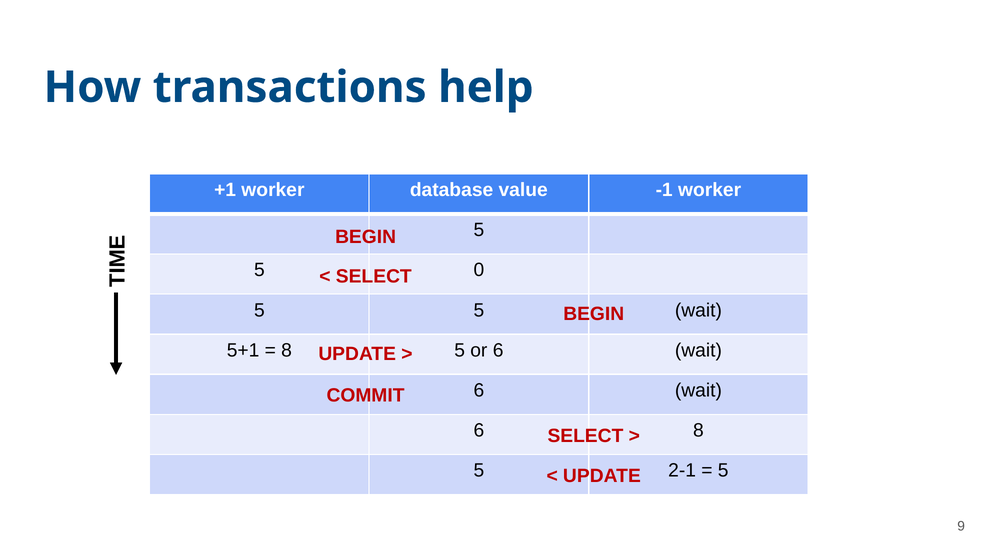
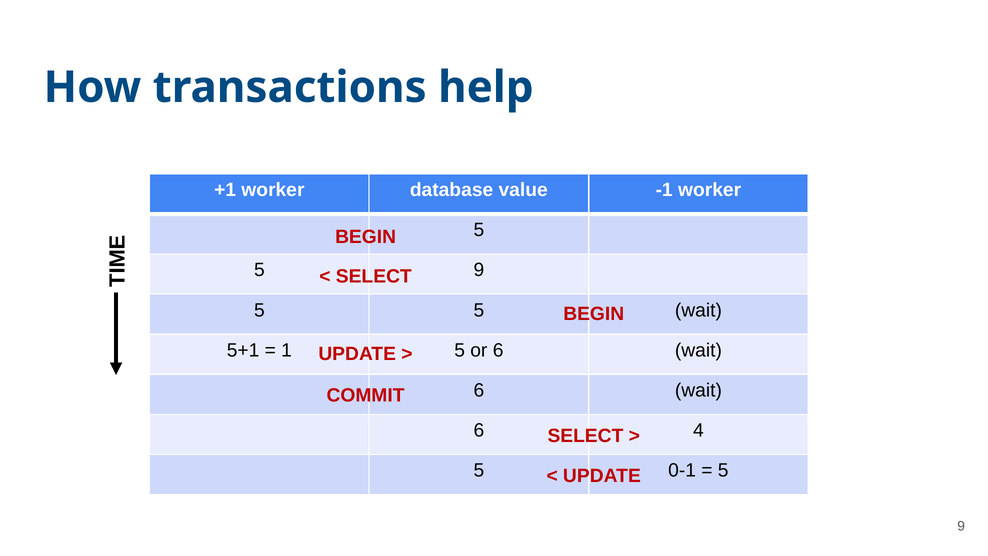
5 0: 0 -> 9 (479, 270)
8: 8 -> 1 (287, 350)
6 8: 8 -> 4 (698, 430)
2-1: 2-1 -> 0-1 (682, 470)
